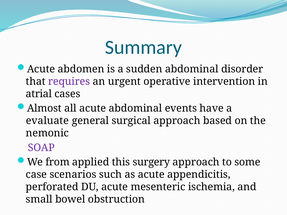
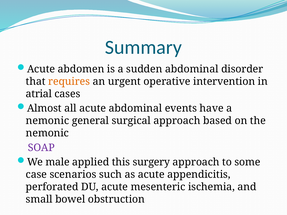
requires colour: purple -> orange (69, 82)
evaluate: evaluate -> nemonic (47, 121)
from: from -> male (58, 162)
